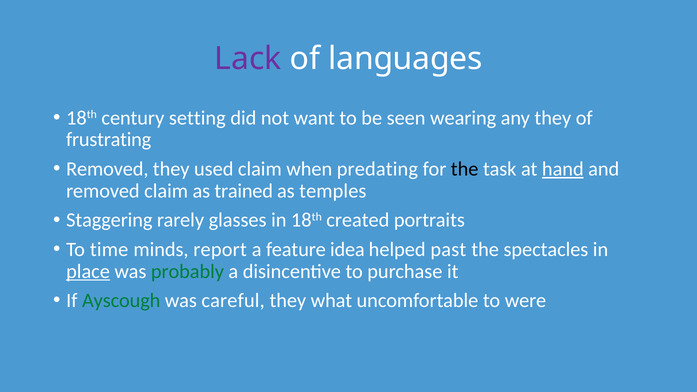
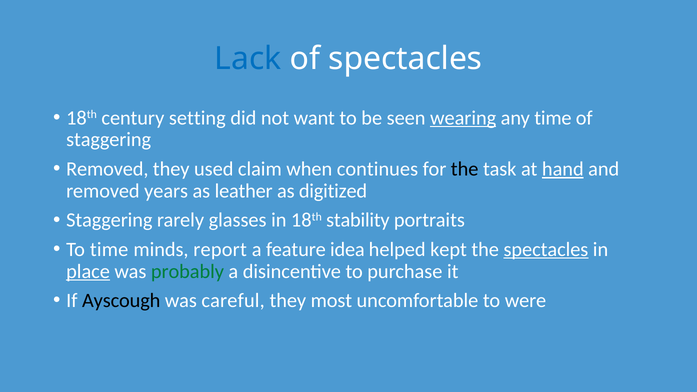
Lack colour: purple -> blue (248, 59)
of languages: languages -> spectacles (405, 59)
wearing underline: none -> present (463, 118)
any they: they -> time (553, 118)
frustrating: frustrating -> staggering (109, 140)
predating: predating -> continues (377, 169)
removed claim: claim -> years (166, 191)
trained: trained -> leather (244, 191)
temples: temples -> digitized (333, 191)
created: created -> stability (358, 220)
past: past -> kept (448, 249)
spectacles underline: none -> present (546, 249)
Ayscough colour: green -> black (121, 301)
what: what -> most (331, 301)
